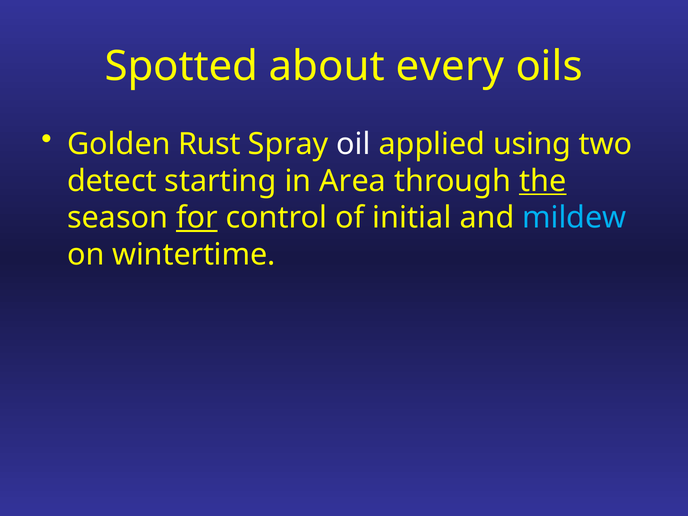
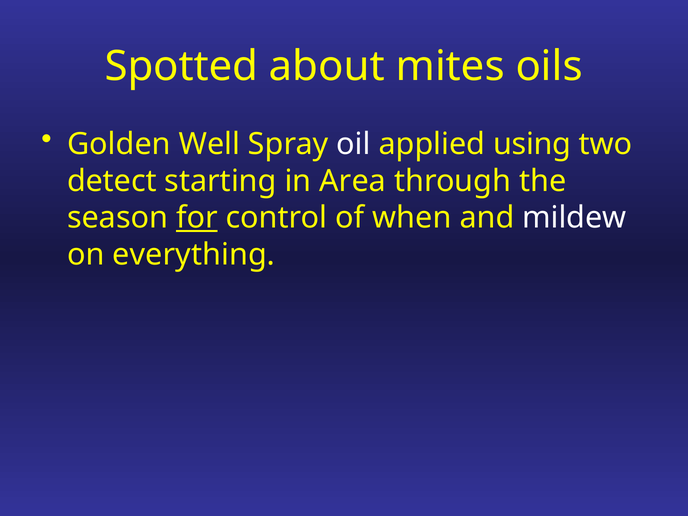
every: every -> mites (450, 67)
Rust: Rust -> Well (209, 144)
the underline: present -> none (543, 181)
initial: initial -> when (412, 218)
mildew colour: light blue -> white (574, 218)
wintertime: wintertime -> everything (194, 254)
